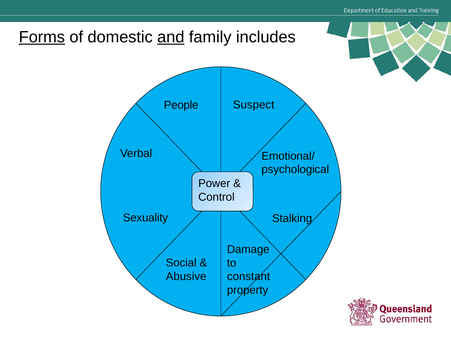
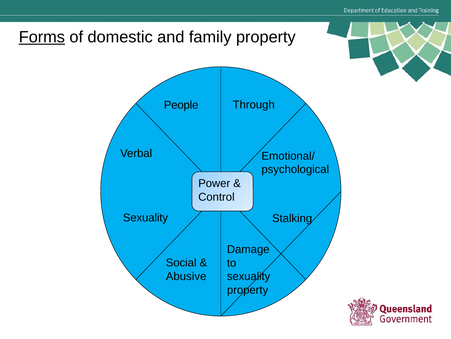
and underline: present -> none (171, 37)
family includes: includes -> property (266, 37)
Suspect: Suspect -> Through (254, 105)
constant: constant -> sexuality (249, 276)
